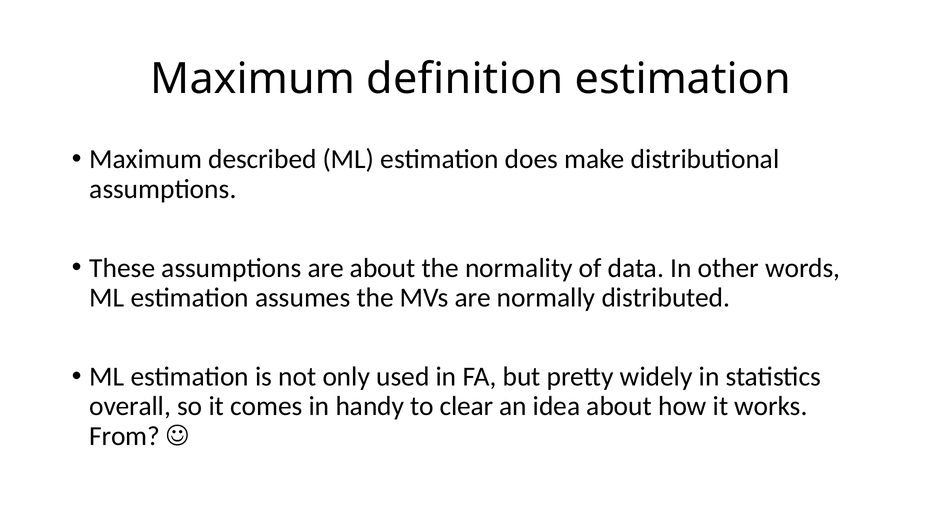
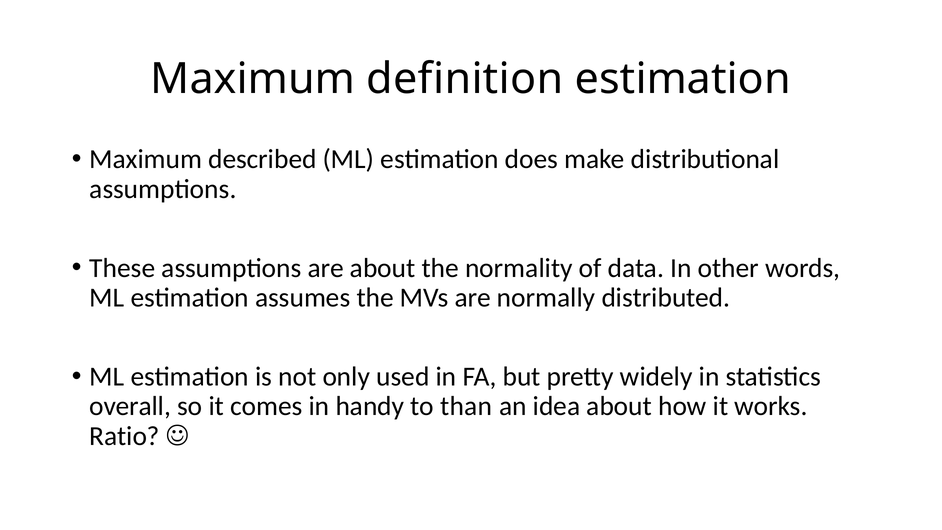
clear: clear -> than (466, 406)
From: From -> Ratio (125, 436)
